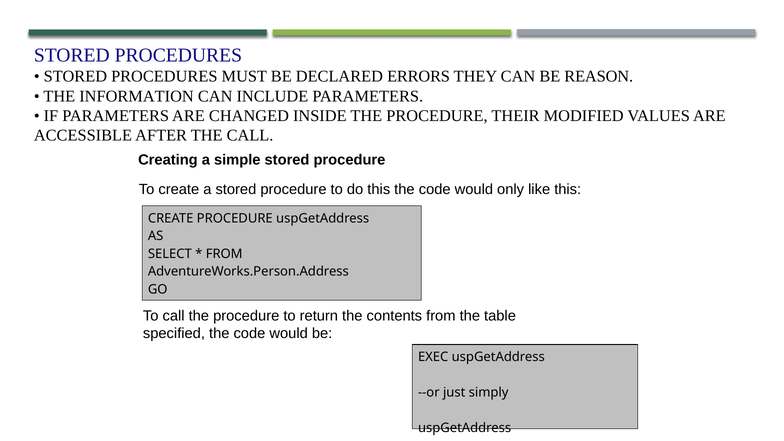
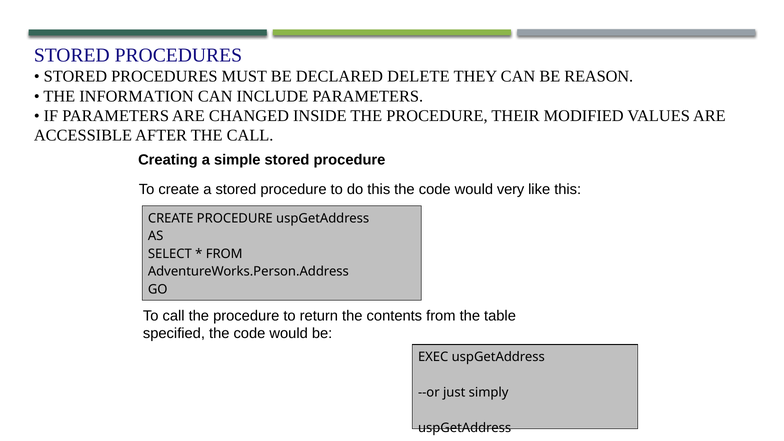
ERRORS: ERRORS -> DELETE (418, 76)
only: only -> very (511, 189)
